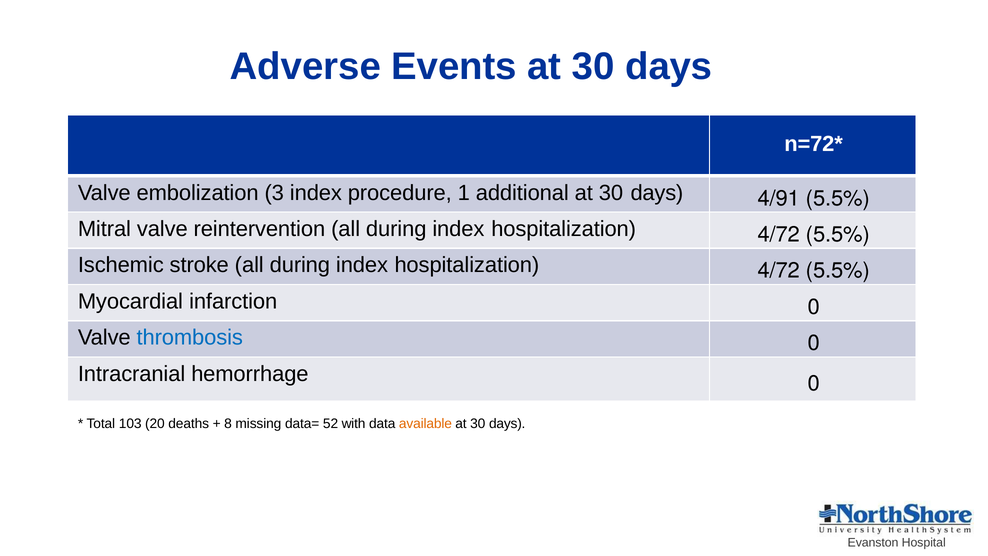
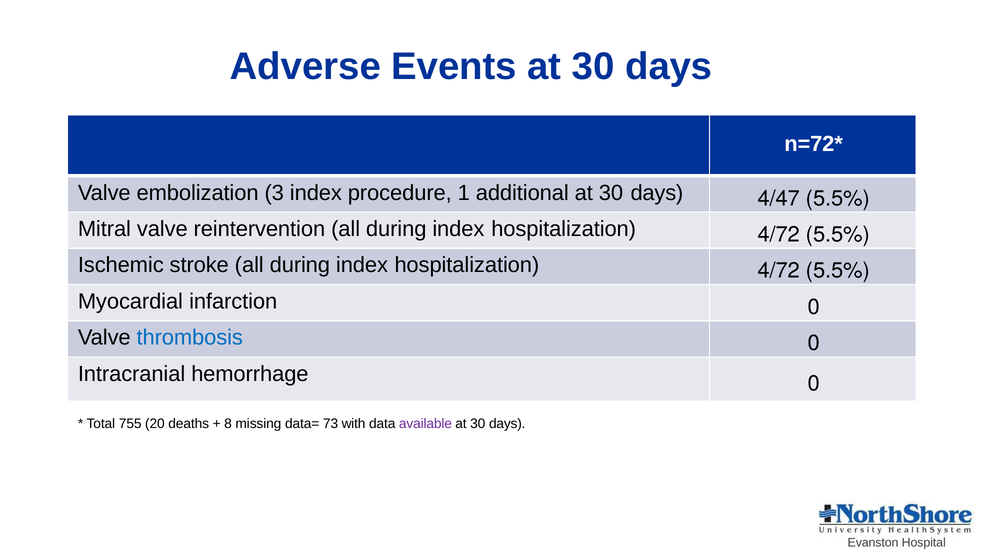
4/91: 4/91 -> 4/47 (779, 198)
103: 103 -> 755 (130, 424)
52: 52 -> 73 (331, 424)
available colour: orange -> purple (425, 424)
